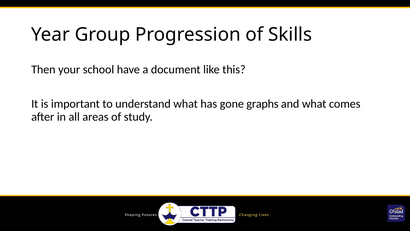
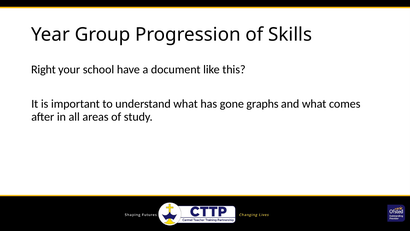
Then: Then -> Right (43, 69)
